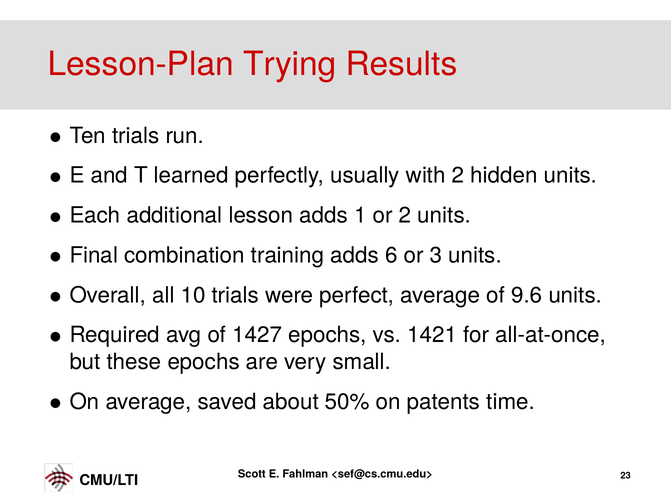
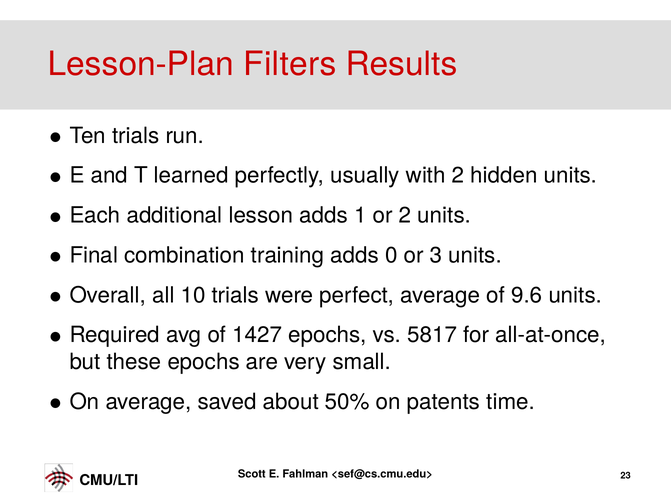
Trying: Trying -> Filters (290, 64)
6: 6 -> 0 (391, 255)
1421: 1421 -> 5817 (432, 335)
